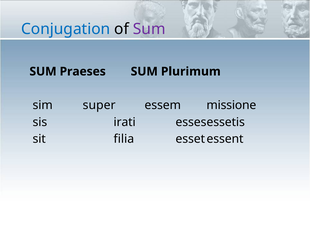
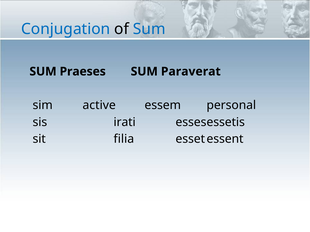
Sum colour: purple -> blue (149, 29)
Plurimum: Plurimum -> Paraverat (191, 72)
super: super -> active (99, 105)
missione: missione -> personal (231, 105)
